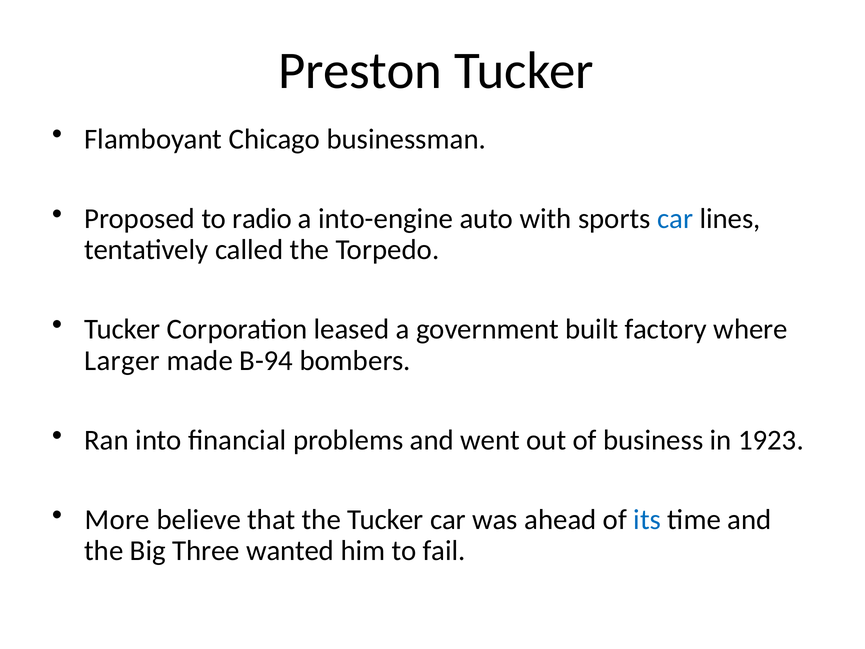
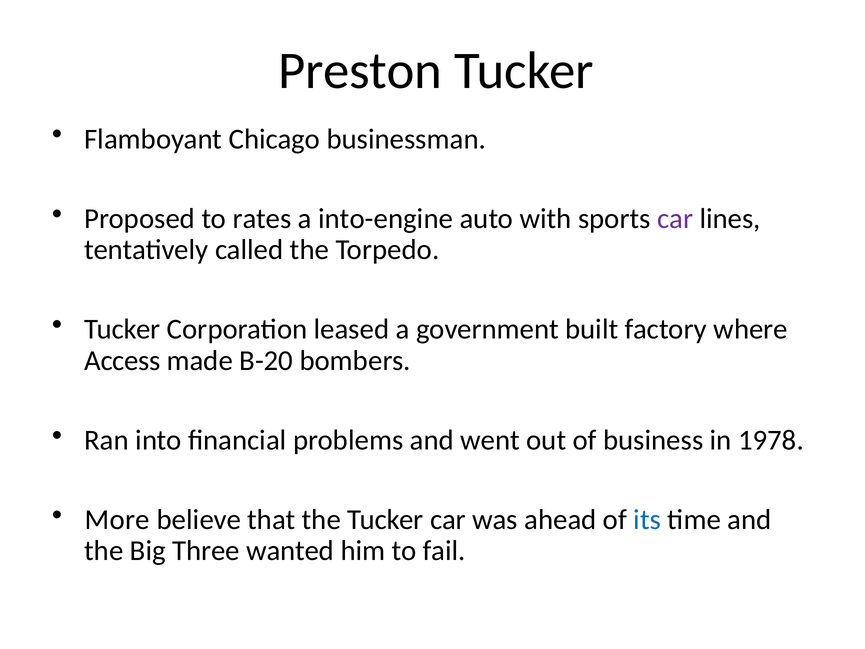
radio: radio -> rates (262, 219)
car colour: blue -> purple (675, 219)
Larger: Larger -> Access (122, 360)
B-94: B-94 -> B-20 (266, 360)
1923: 1923 -> 1978 (771, 440)
